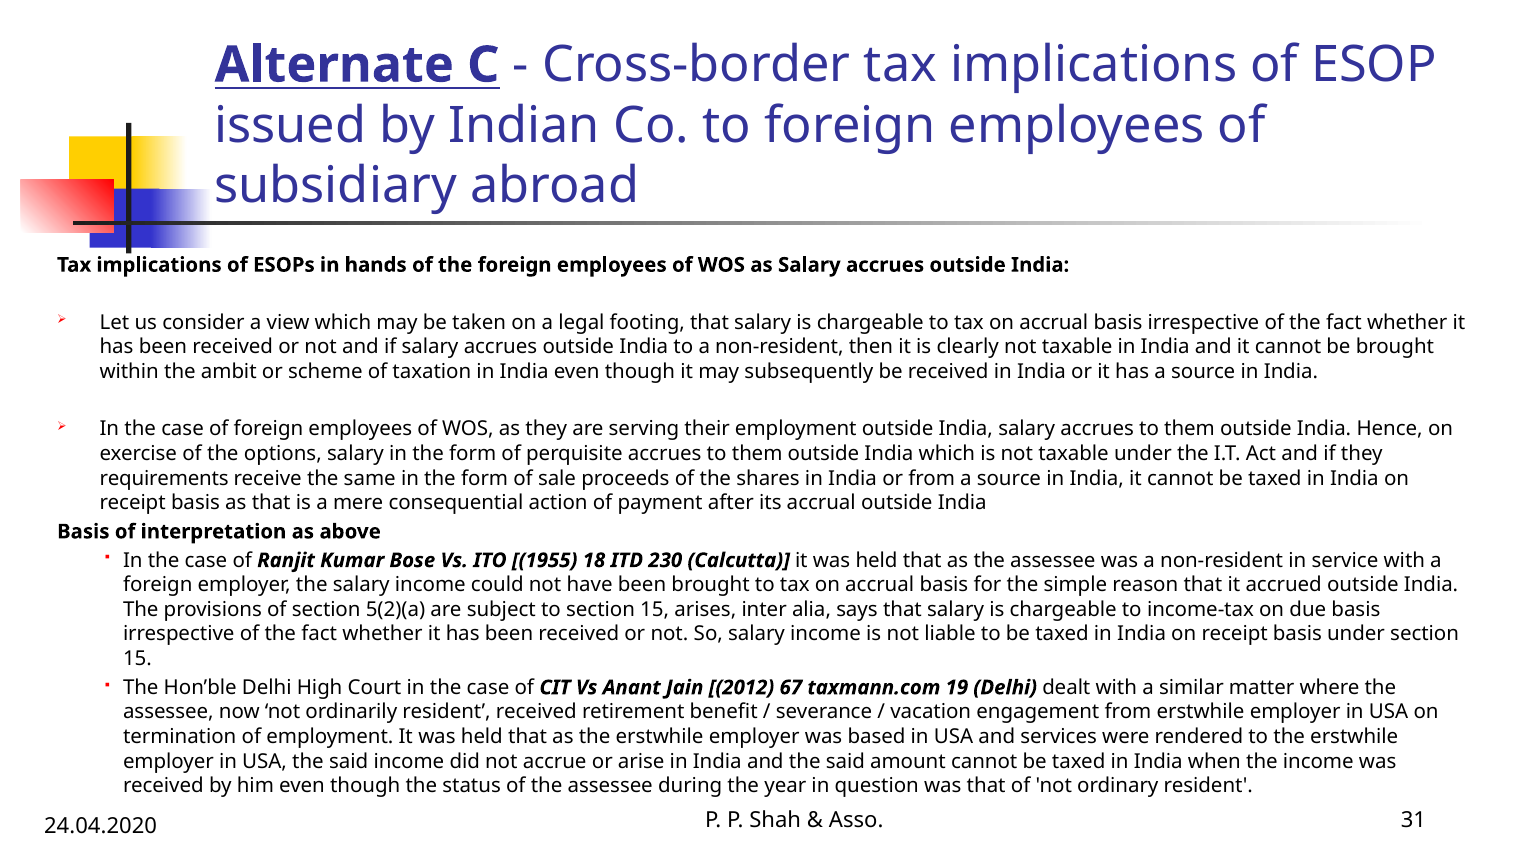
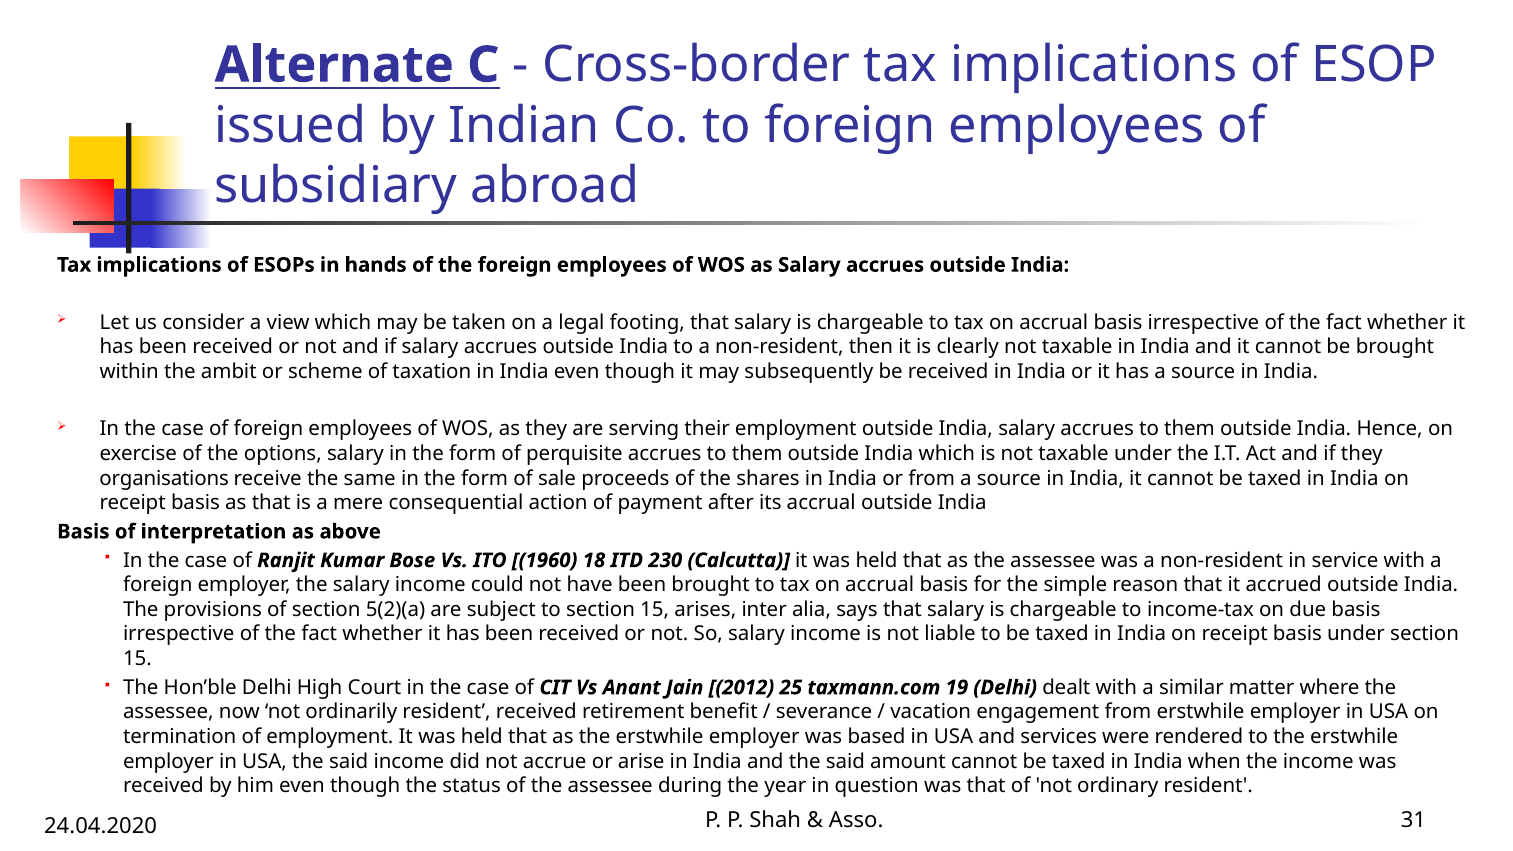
requirements: requirements -> organisations (164, 478)
1955: 1955 -> 1960 (545, 560)
67: 67 -> 25 (791, 688)
